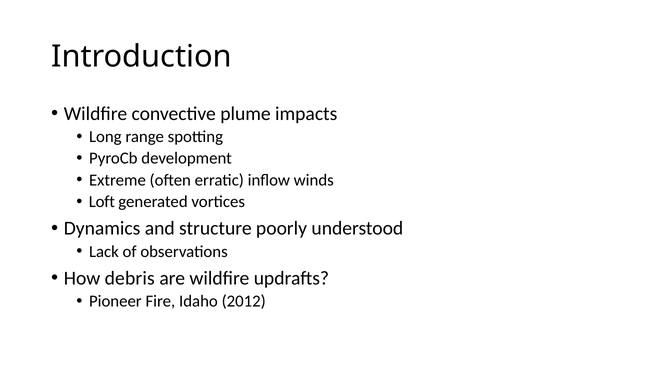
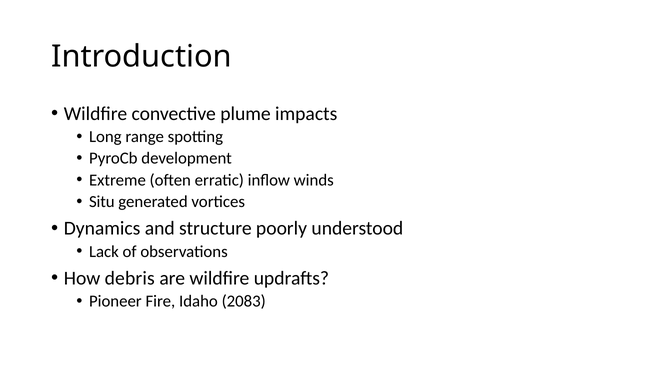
Loft: Loft -> Situ (102, 202)
2012: 2012 -> 2083 (244, 301)
